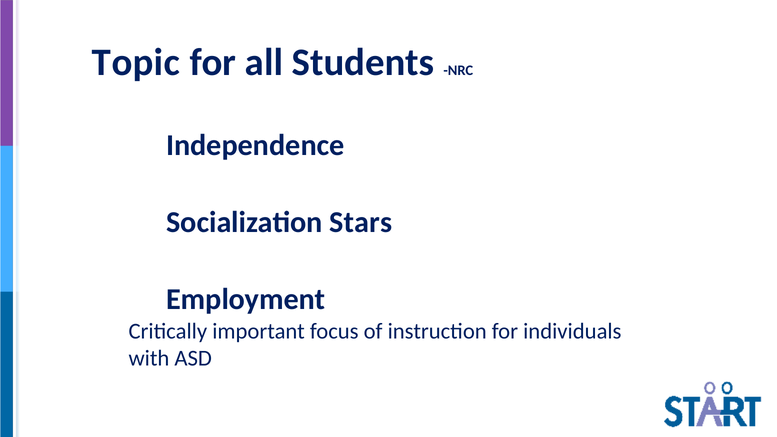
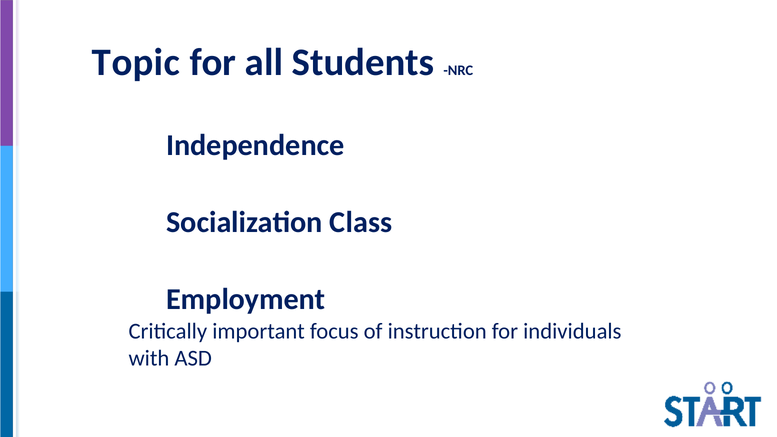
Stars: Stars -> Class (361, 222)
